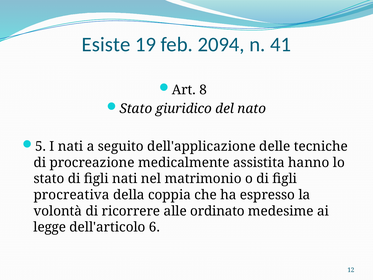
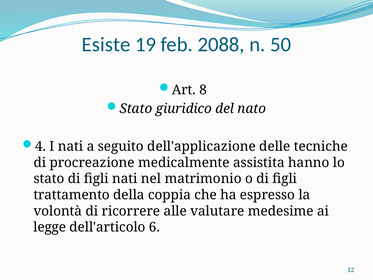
2094: 2094 -> 2088 (221, 44)
41: 41 -> 50 (281, 44)
5: 5 -> 4 (41, 146)
procreativa: procreativa -> trattamento (72, 195)
ordinato: ordinato -> valutare (217, 211)
